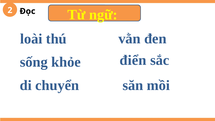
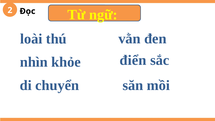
sống: sống -> nhìn (34, 62)
